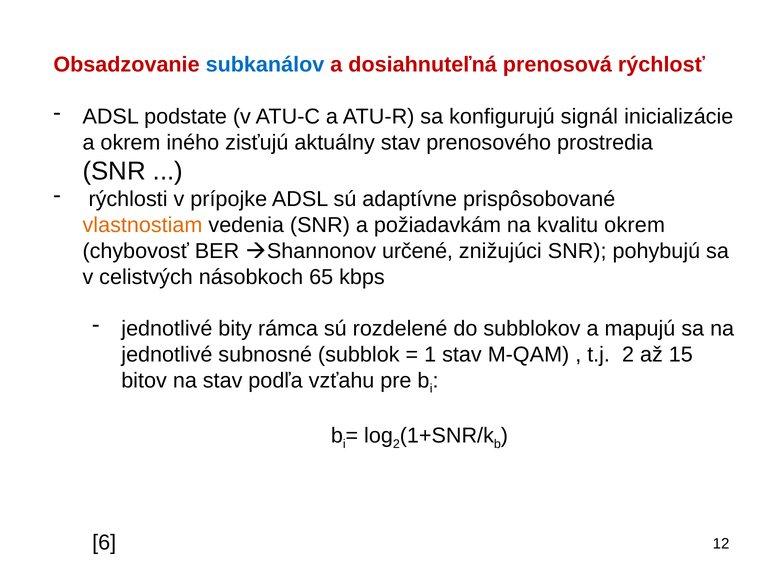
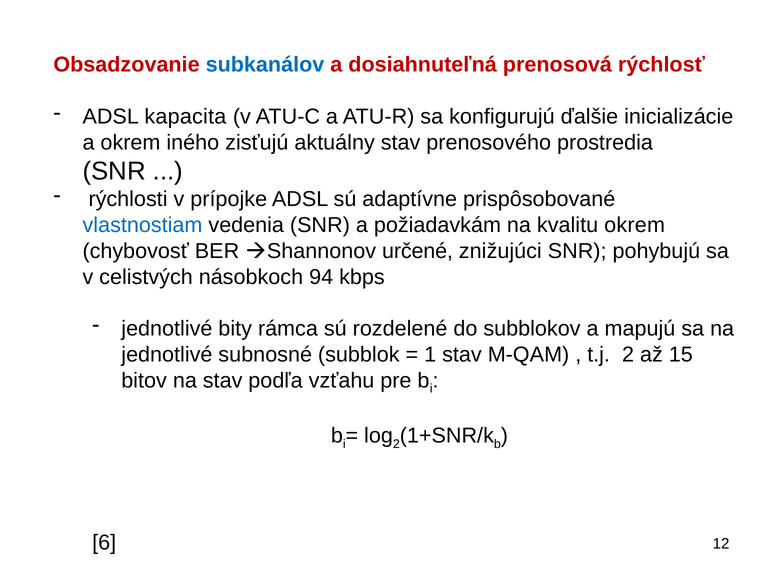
podstate: podstate -> kapacita (185, 117)
signál: signál -> ďalšie (589, 117)
vlastnostiam colour: orange -> blue (142, 225)
65: 65 -> 94 (321, 277)
